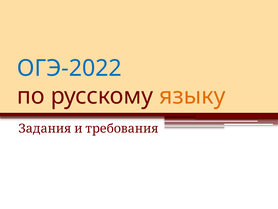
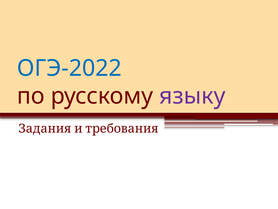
языку colour: orange -> purple (192, 96)
